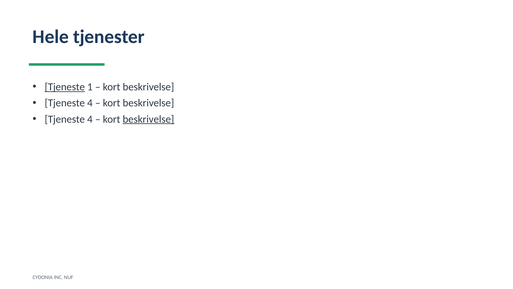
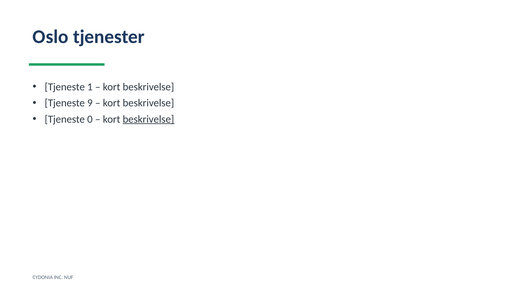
Hele: Hele -> Oslo (51, 37)
Tjeneste underline: present -> none (65, 87)
4: 4 -> 9 (90, 103)
4: 4 -> 0 (90, 119)
